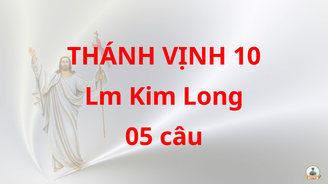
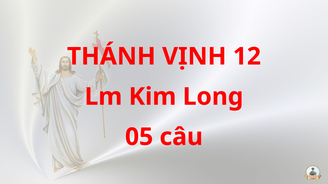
10: 10 -> 12 (247, 57)
